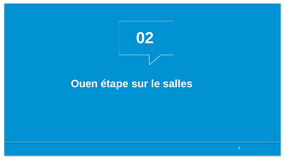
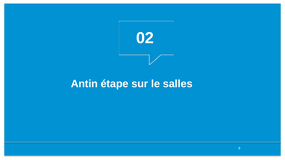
Ouen: Ouen -> Antin (84, 84)
